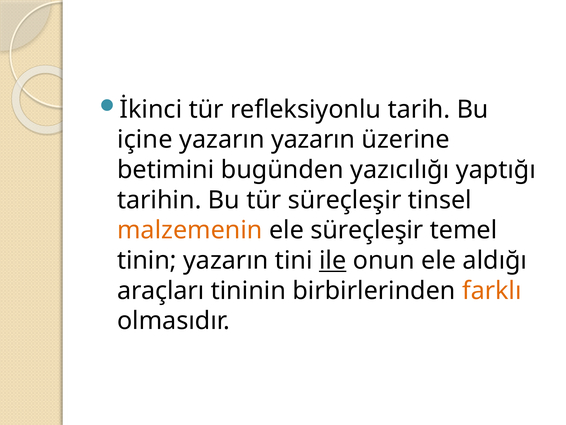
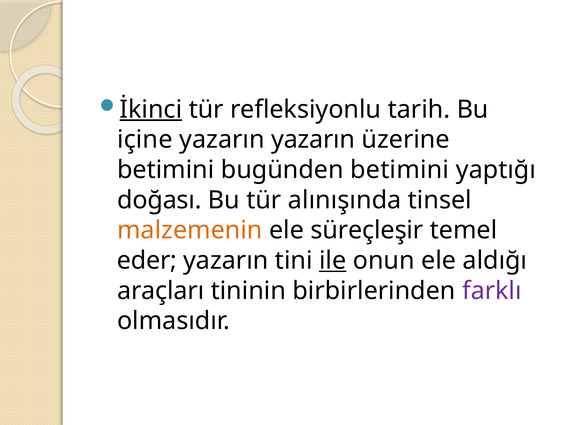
İkinci underline: none -> present (151, 109)
bugünden yazıcılığı: yazıcılığı -> betimini (400, 170)
tarihin: tarihin -> doğası (159, 200)
tür süreçleşir: süreçleşir -> alınışında (345, 200)
tinin: tinin -> eder (147, 260)
farklı colour: orange -> purple (492, 290)
